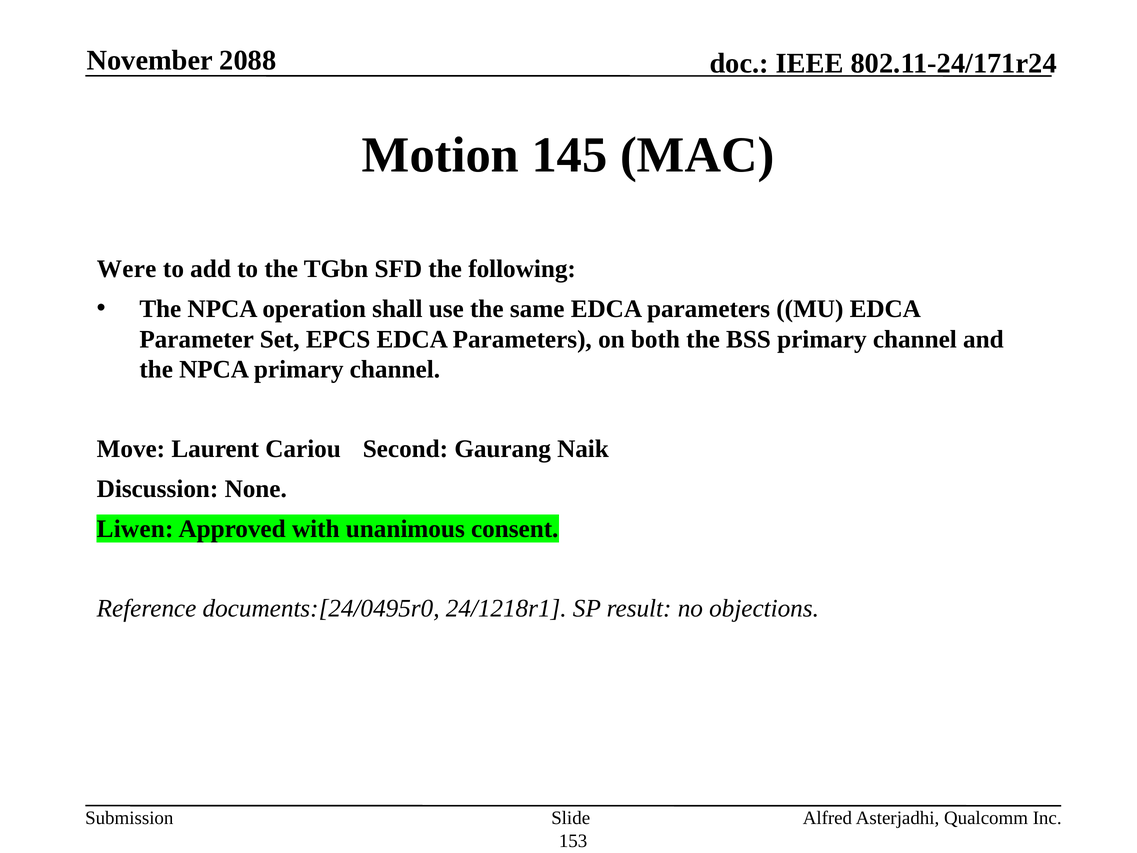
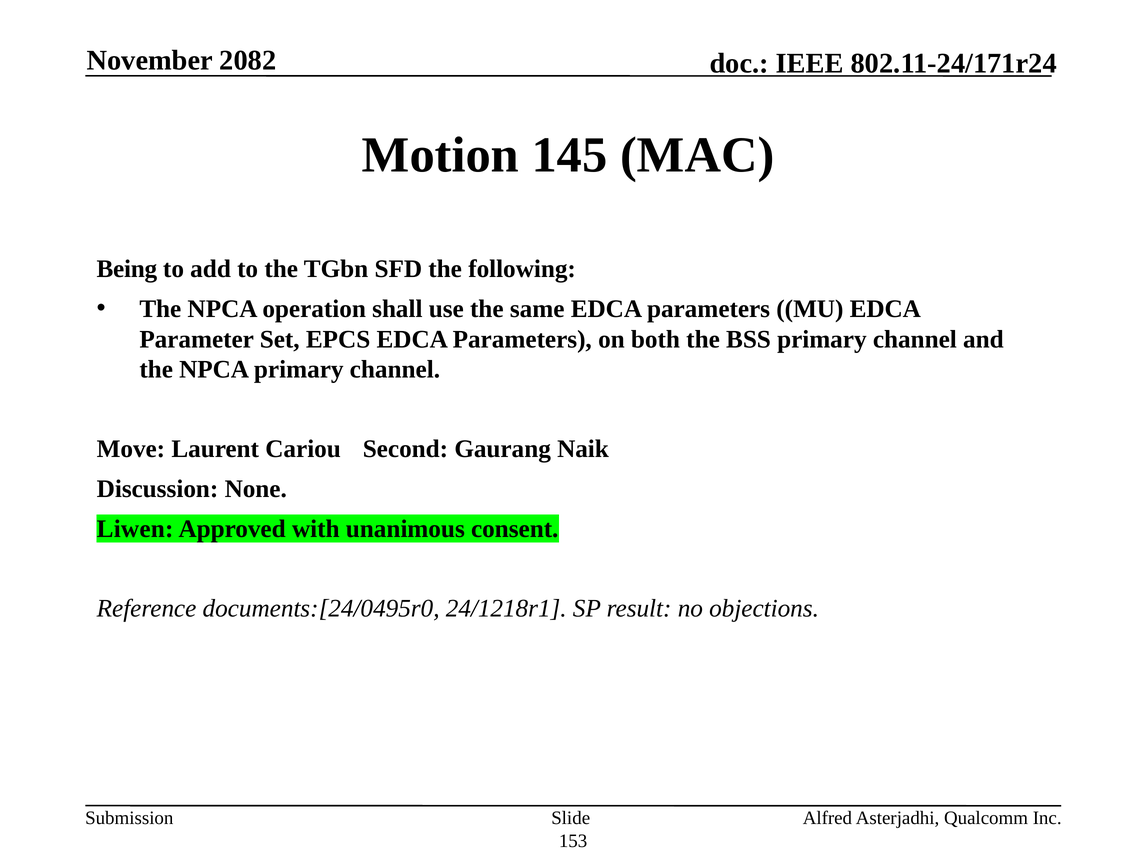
2088: 2088 -> 2082 (248, 60)
Were: Were -> Being (127, 269)
